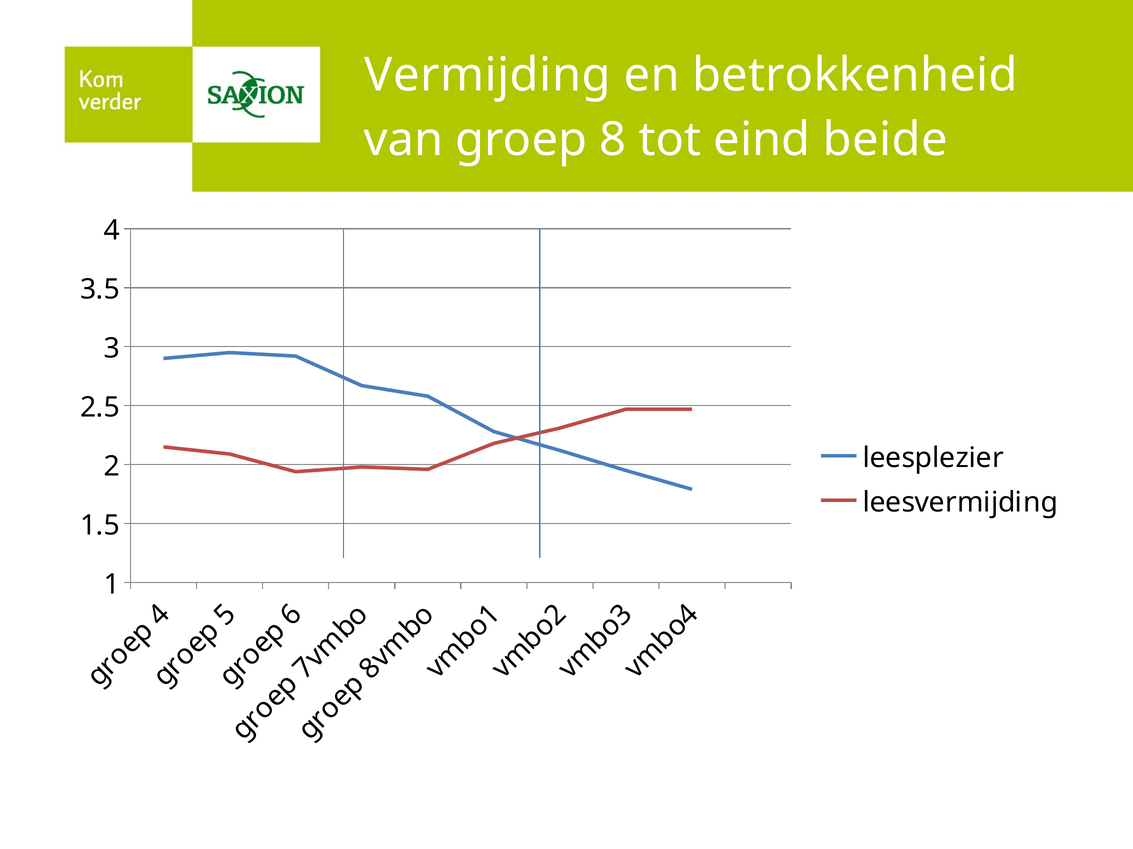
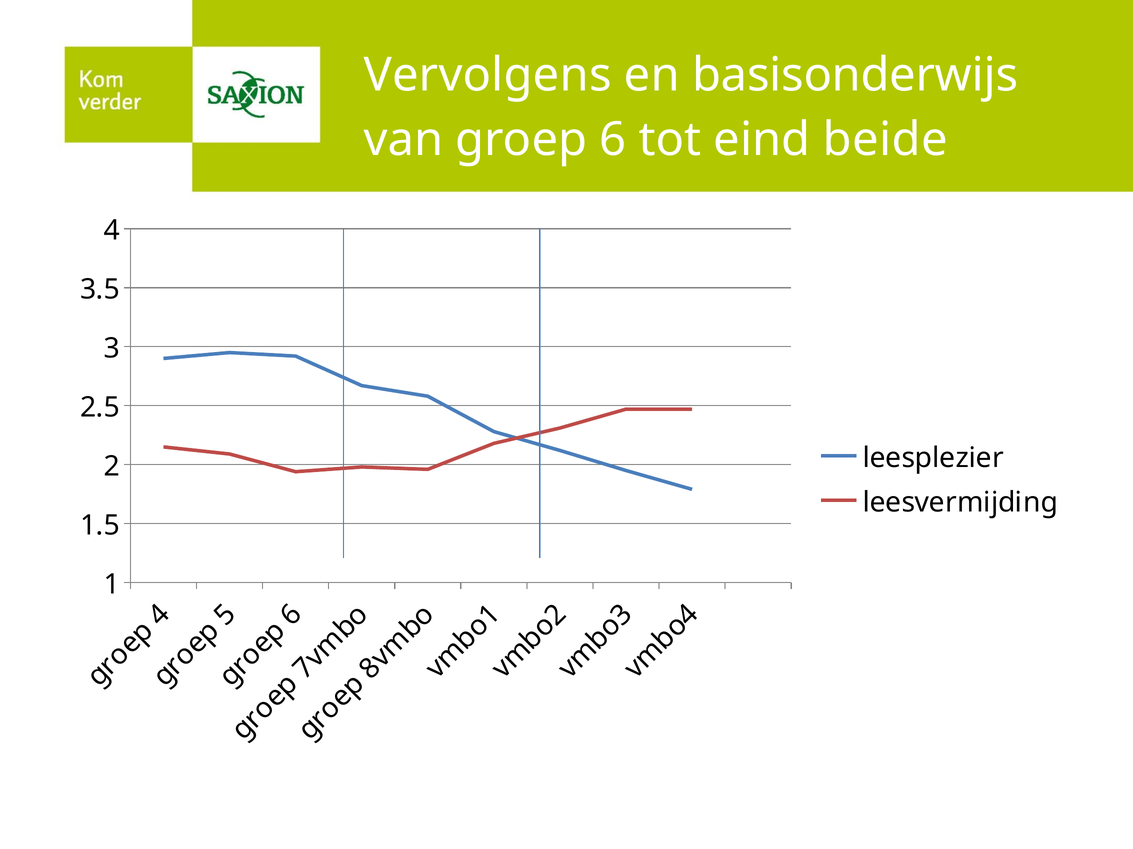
Vermijding: Vermijding -> Vervolgens (488, 75)
betrokkenheid: betrokkenheid -> basisonderwijs (855, 75)
groep 8: 8 -> 6 (613, 140)
